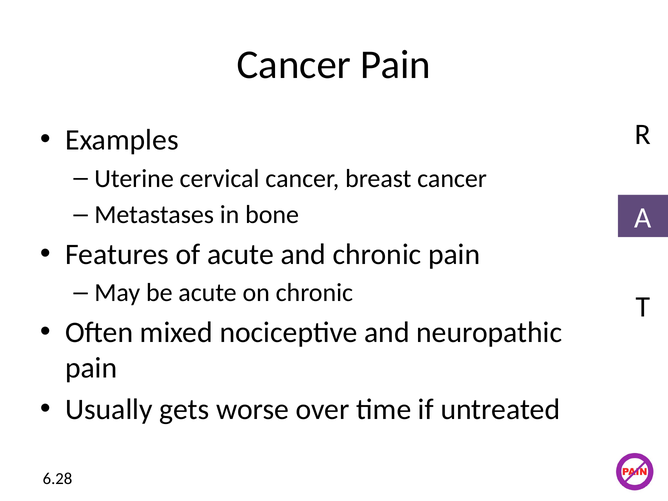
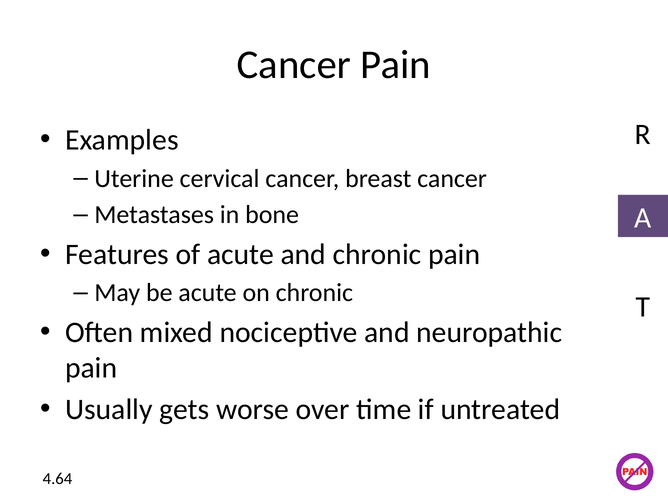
6.28: 6.28 -> 4.64 (57, 479)
